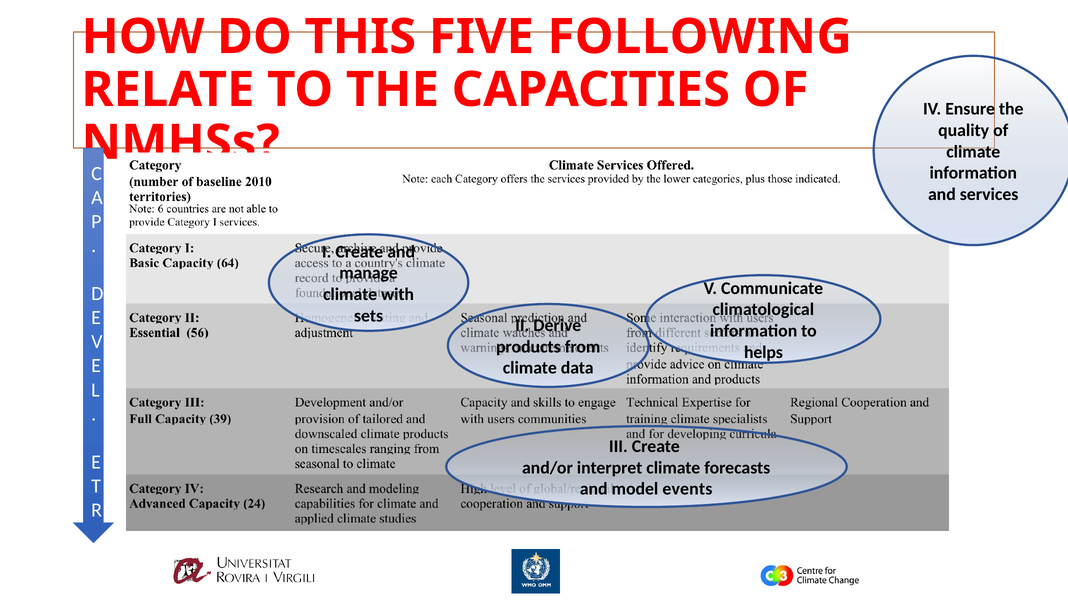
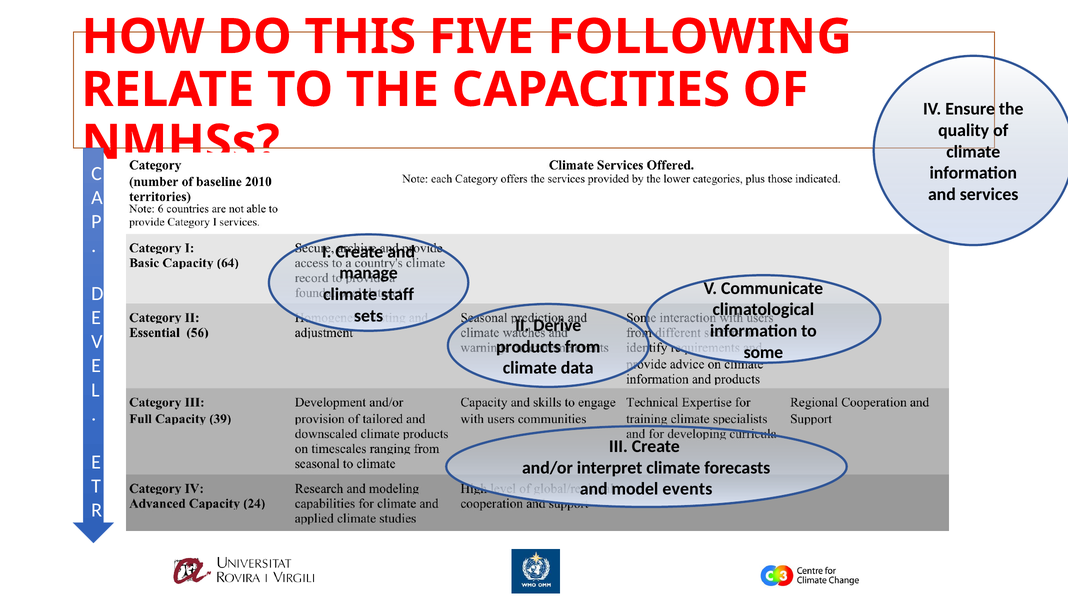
with: with -> staff (398, 294)
helps: helps -> some (763, 352)
